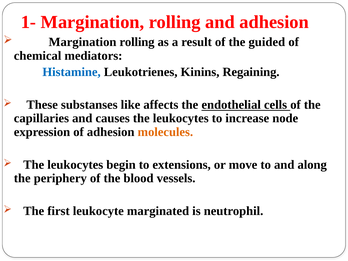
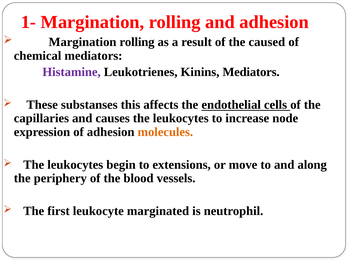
guided: guided -> caused (267, 42)
Histamine colour: blue -> purple (72, 72)
Kinins Regaining: Regaining -> Mediators (251, 72)
like: like -> this (130, 105)
